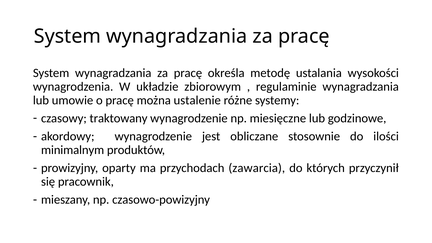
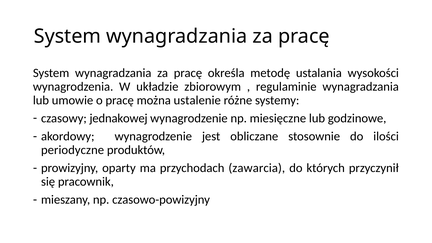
traktowany: traktowany -> jednakowej (119, 118)
minimalnym: minimalnym -> periodyczne (73, 150)
